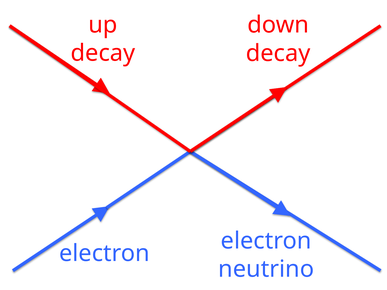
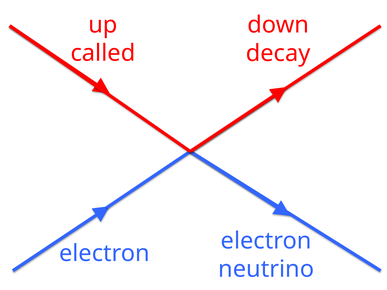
decay: decay -> called (103, 53)
